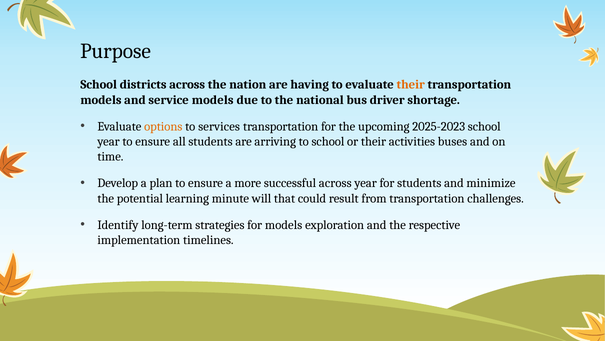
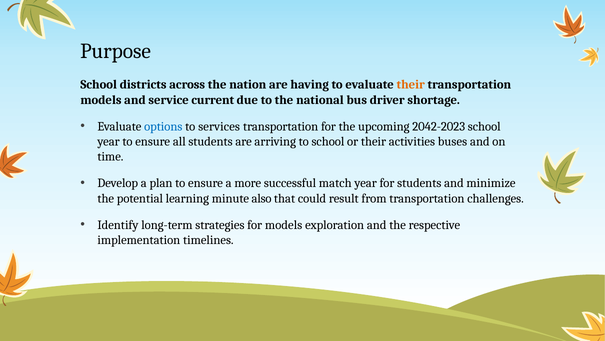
service models: models -> current (213, 100)
options colour: orange -> blue (163, 126)
2025-2023: 2025-2023 -> 2042-2023 (439, 126)
successful across: across -> match (335, 183)
will: will -> also (262, 198)
